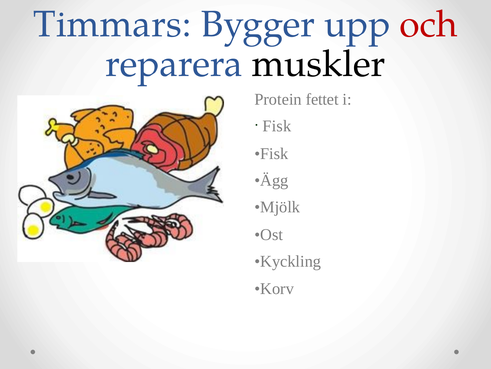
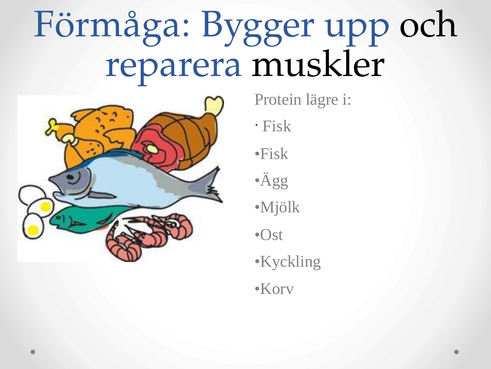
Timmars: Timmars -> Förmåga (112, 24)
och colour: red -> black (429, 24)
fettet: fettet -> lägre (322, 99)
